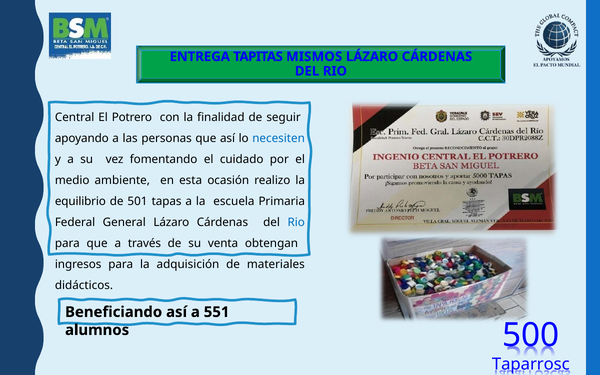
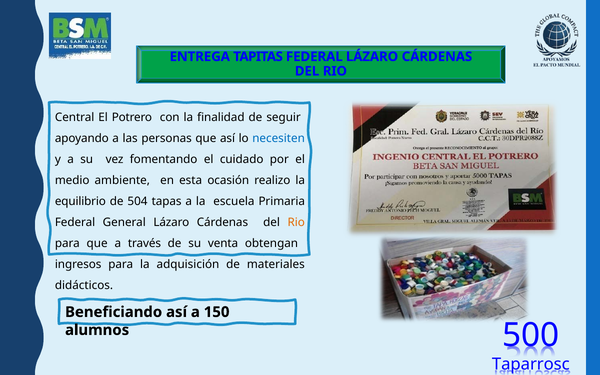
TAPITAS MISMOS: MISMOS -> FEDERAL (314, 57)
501: 501 -> 504 (137, 201)
Rio colour: blue -> orange (296, 222)
551: 551 -> 150 (217, 312)
